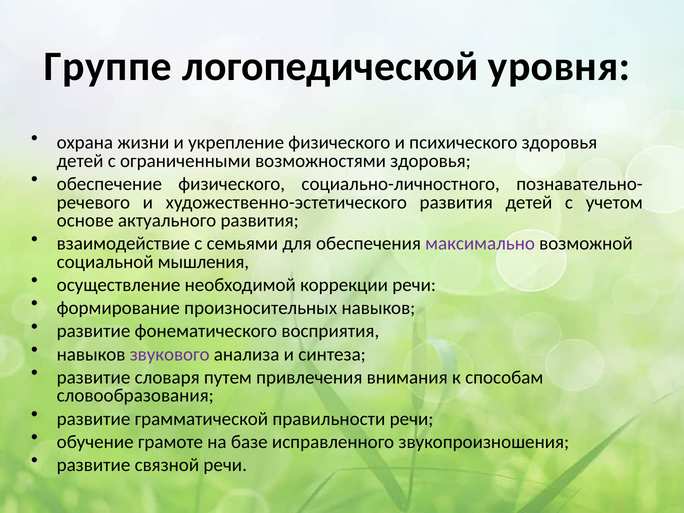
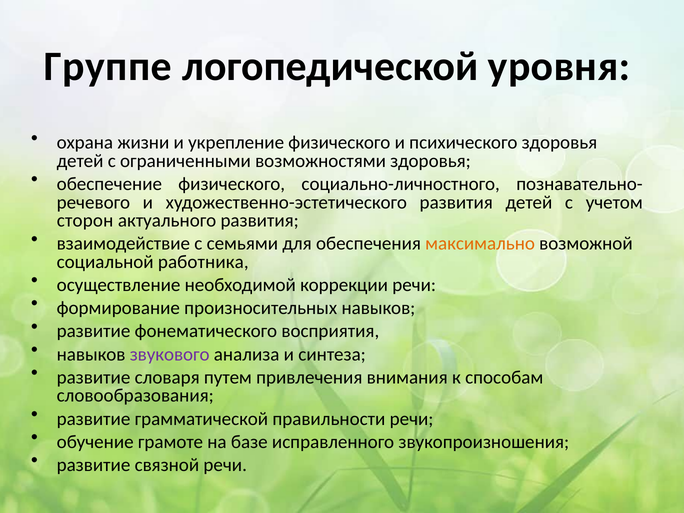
основе: основе -> сторон (85, 220)
максимально colour: purple -> orange (480, 244)
мышления: мышления -> работника (203, 262)
